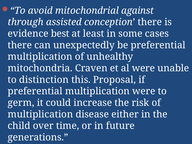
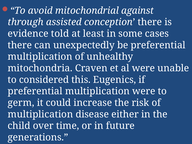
best: best -> told (60, 34)
distinction: distinction -> considered (44, 80)
Proposal: Proposal -> Eugenics (115, 80)
